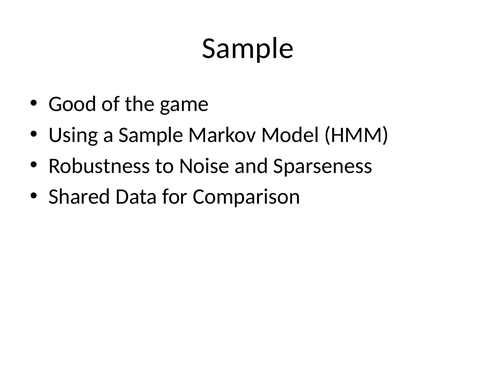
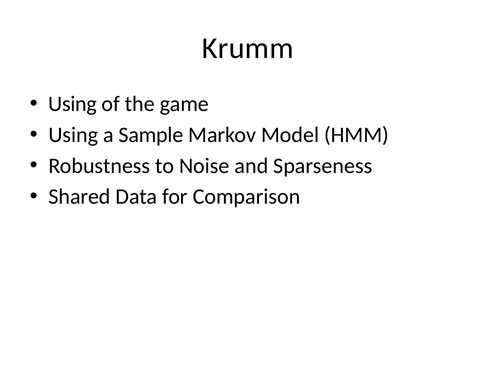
Sample: Sample -> Krumm (248, 48)
Good: Good -> Using (73, 104)
